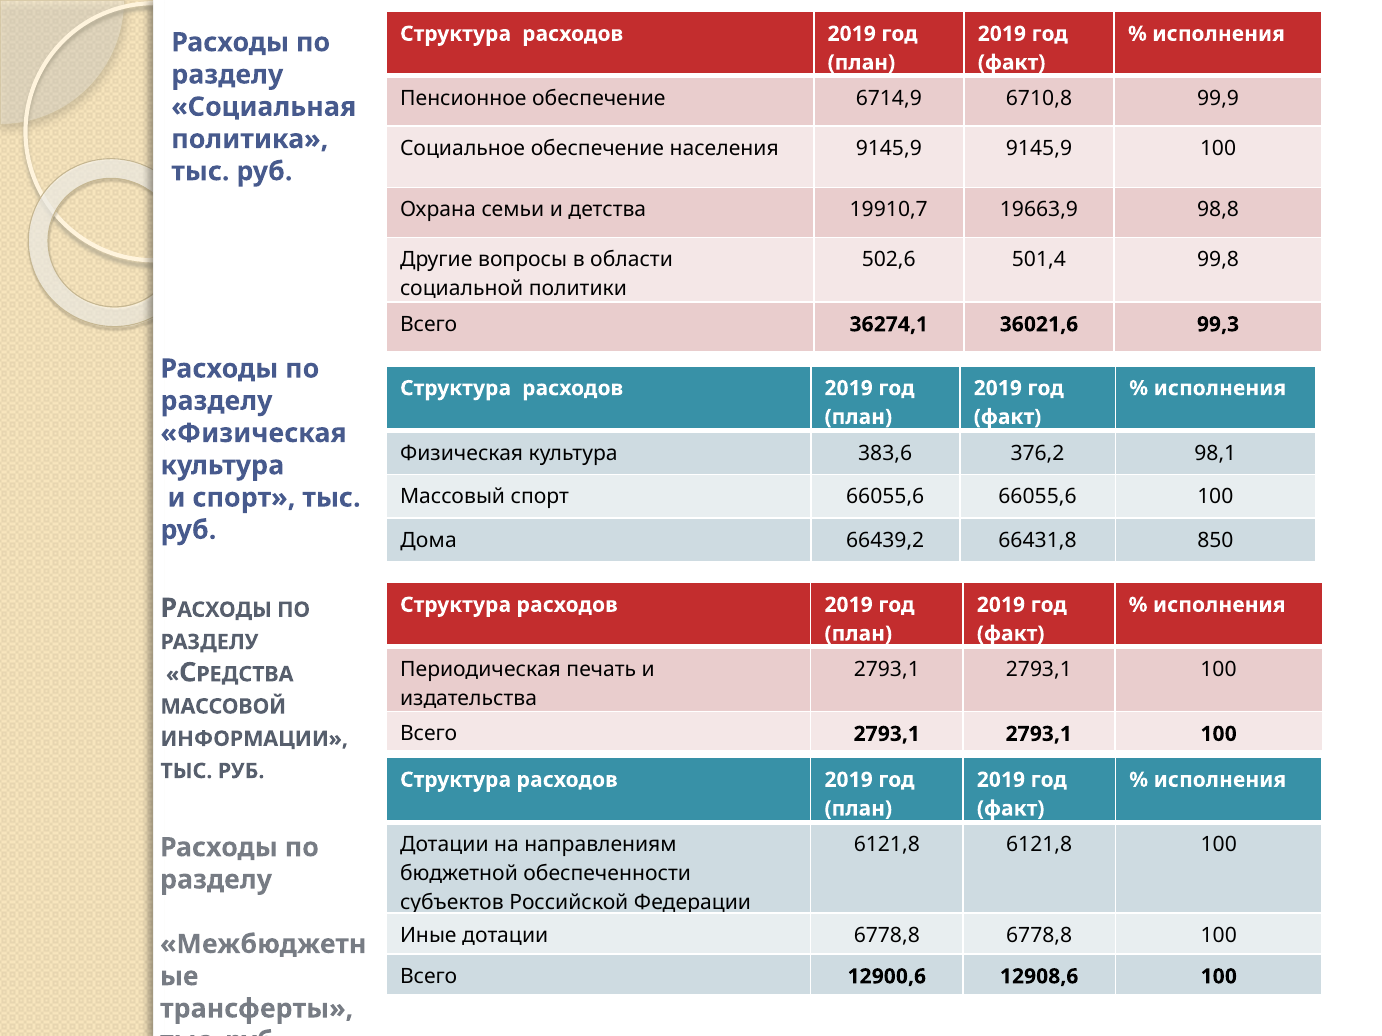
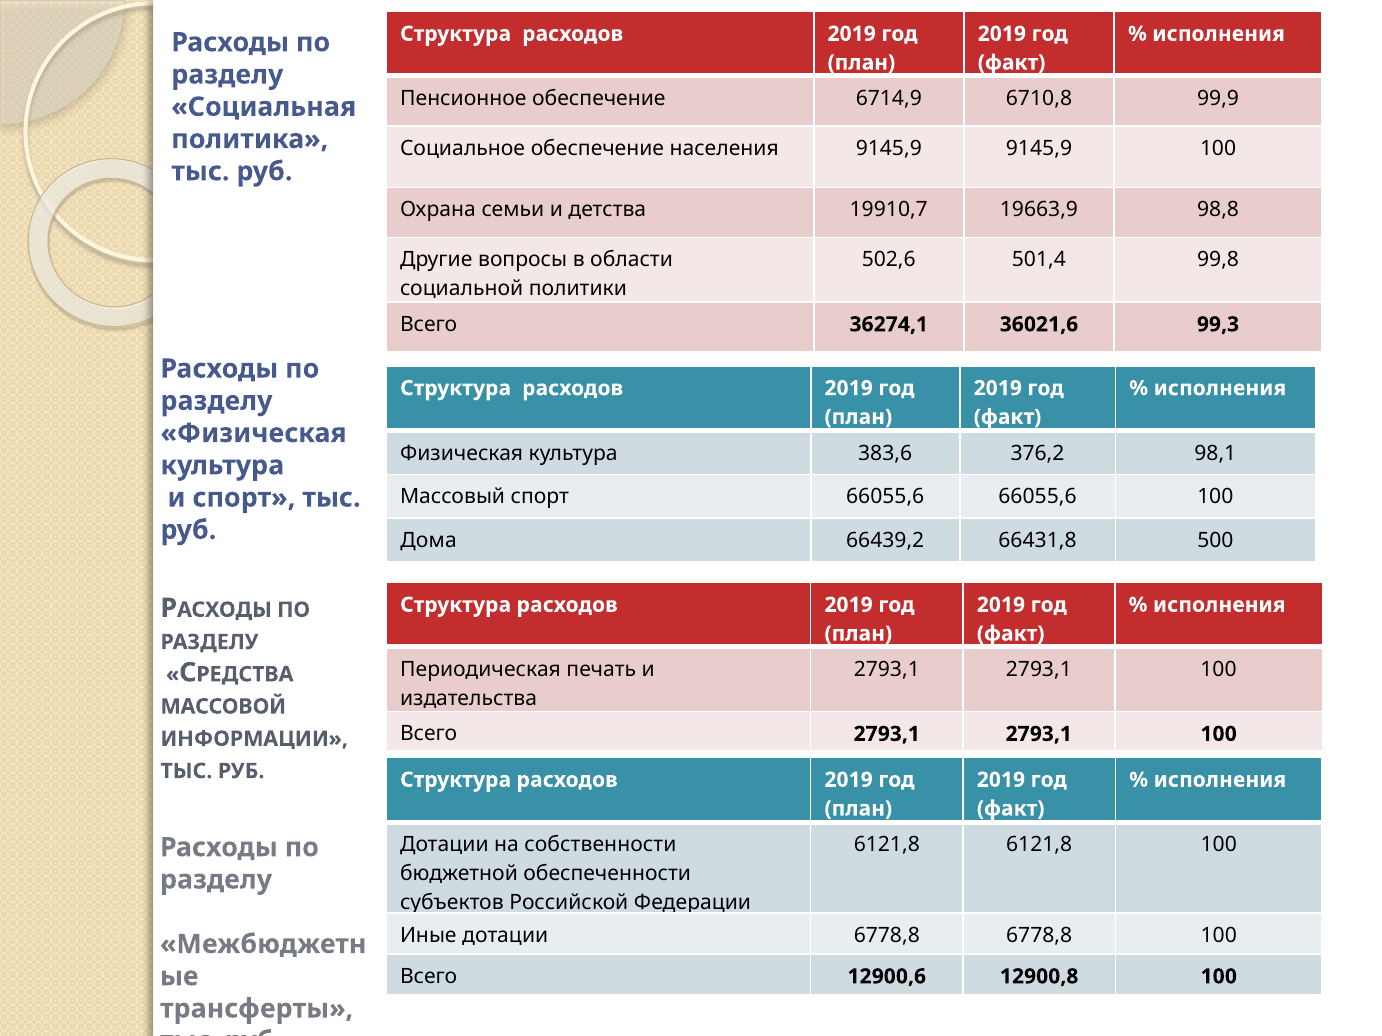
850: 850 -> 500 (1215, 541)
направлениям: направлениям -> собственности (600, 845)
12908,6: 12908,6 -> 12900,8 (1039, 977)
